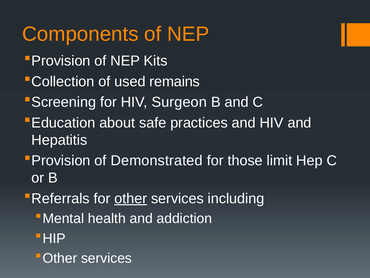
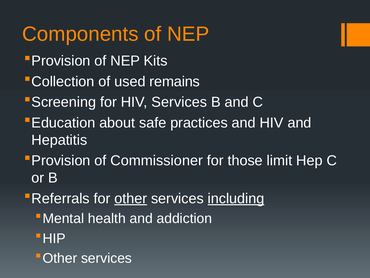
HIV Surgeon: Surgeon -> Services (179, 102)
Demonstrated: Demonstrated -> Commissioner (157, 160)
including underline: none -> present (236, 198)
